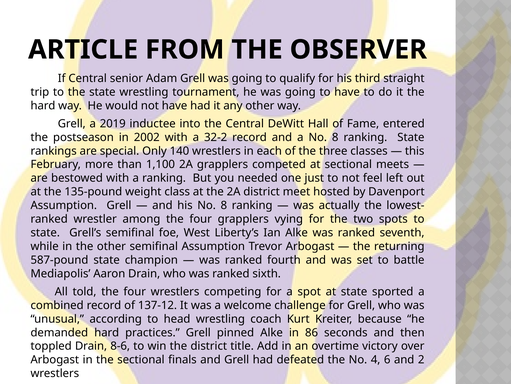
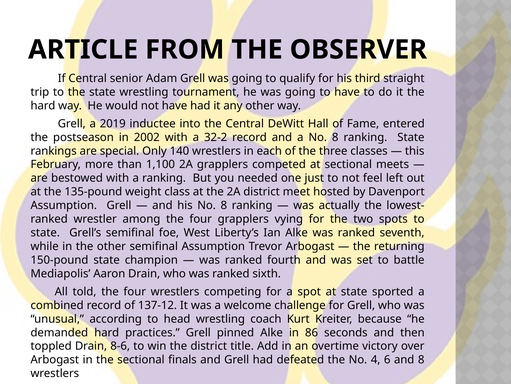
587-pound: 587-pound -> 150-pound (59, 260)
and 2: 2 -> 8 (421, 359)
